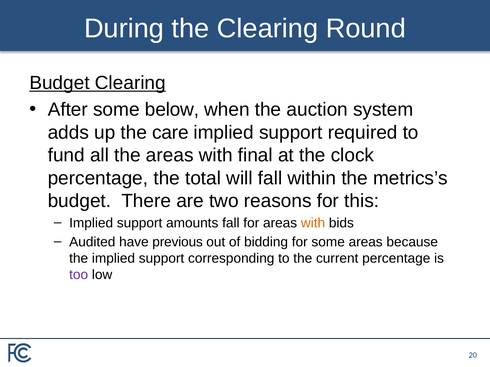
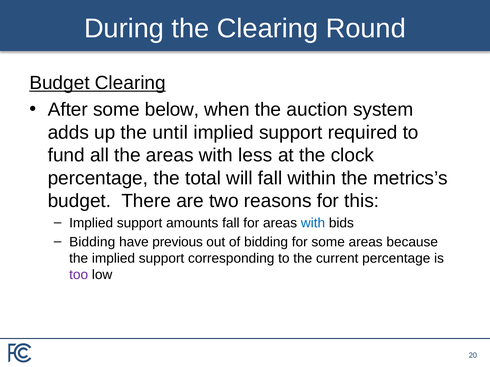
care: care -> until (170, 133)
final: final -> less (255, 155)
with colour: orange -> blue (313, 223)
Audited: Audited -> Bidding (92, 242)
